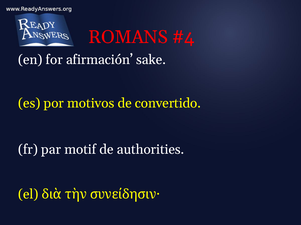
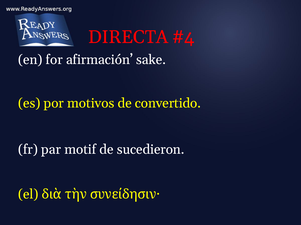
ROMANS: ROMANS -> DIRECTA (128, 37)
authorities: authorities -> sucedieron (151, 150)
